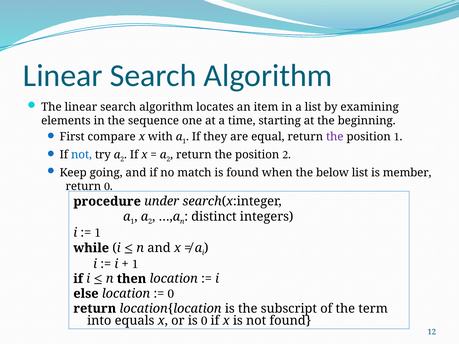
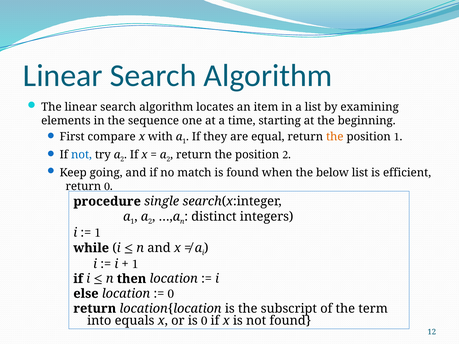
the colour: purple -> orange (335, 137)
member: member -> efficient (407, 173)
under: under -> single (162, 202)
